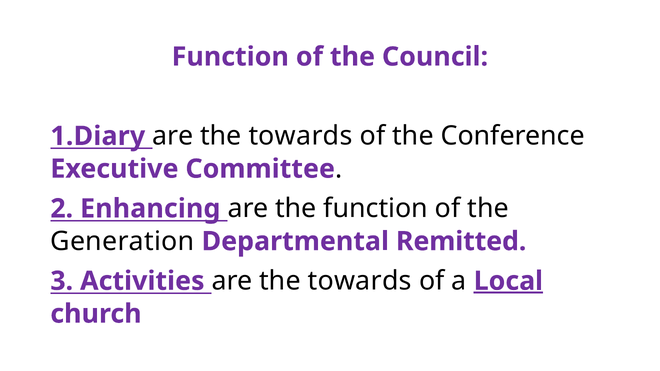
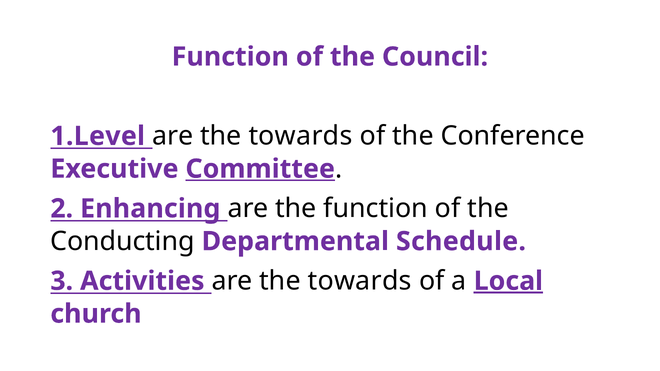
1.Diary: 1.Diary -> 1.Level (98, 136)
Committee underline: none -> present (260, 169)
Generation: Generation -> Conducting (122, 242)
Remitted: Remitted -> Schedule (461, 242)
